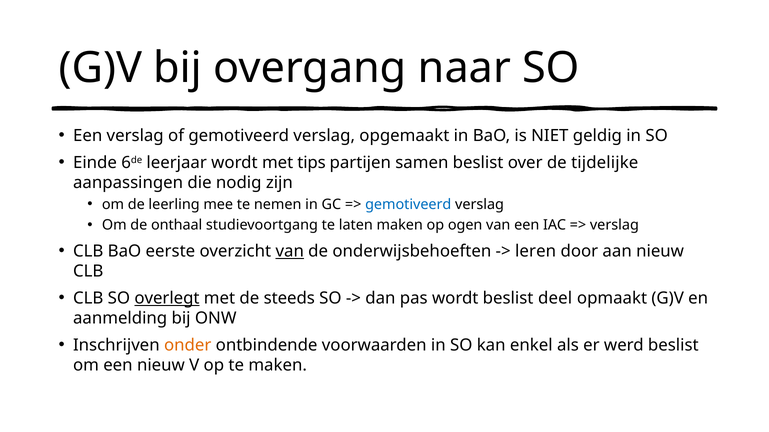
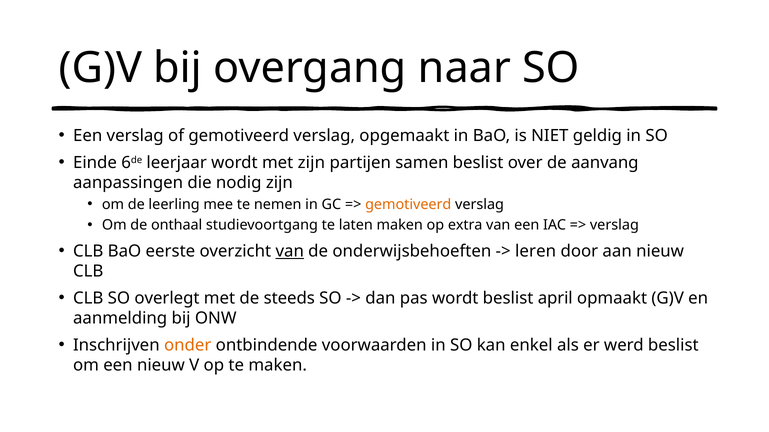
met tips: tips -> zijn (311, 163)
tijdelijke: tijdelijke -> aanvang (605, 163)
gemotiveerd colour: blue -> orange (408, 205)
ogen: ogen -> extra (465, 225)
overlegt underline: present -> none (167, 299)
deel: deel -> april (555, 299)
